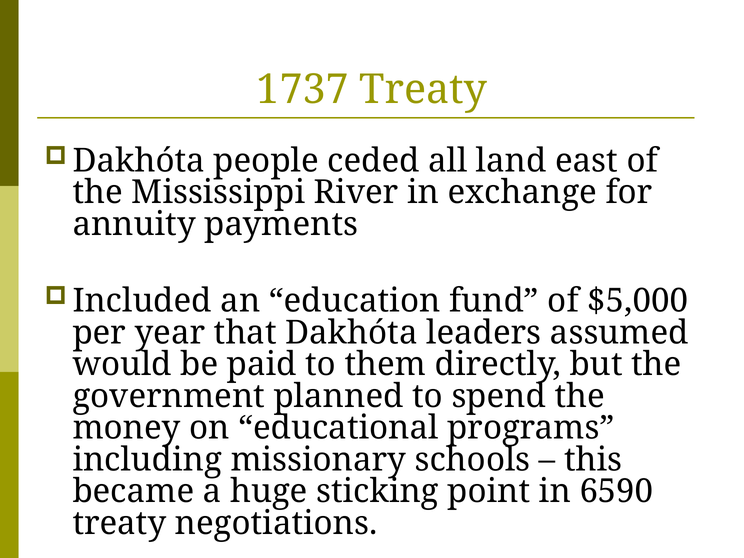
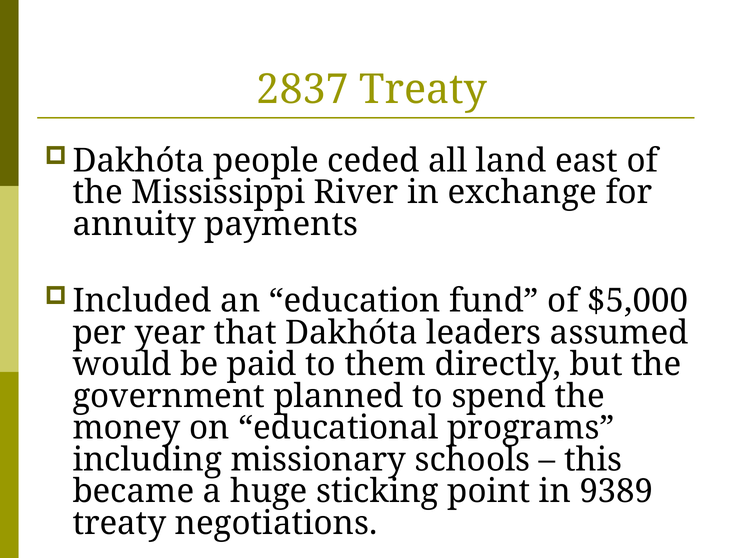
1737: 1737 -> 2837 (303, 90)
6590: 6590 -> 9389 (616, 492)
